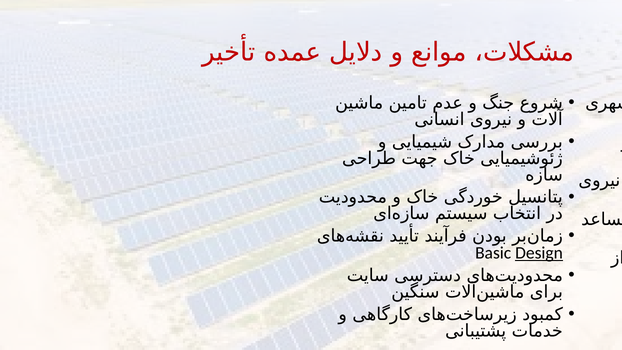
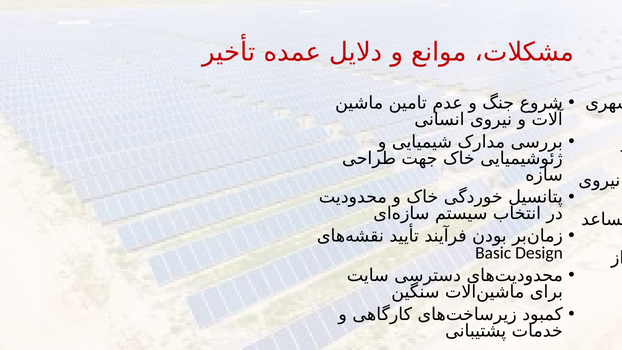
Design underline: present -> none (539, 253)
